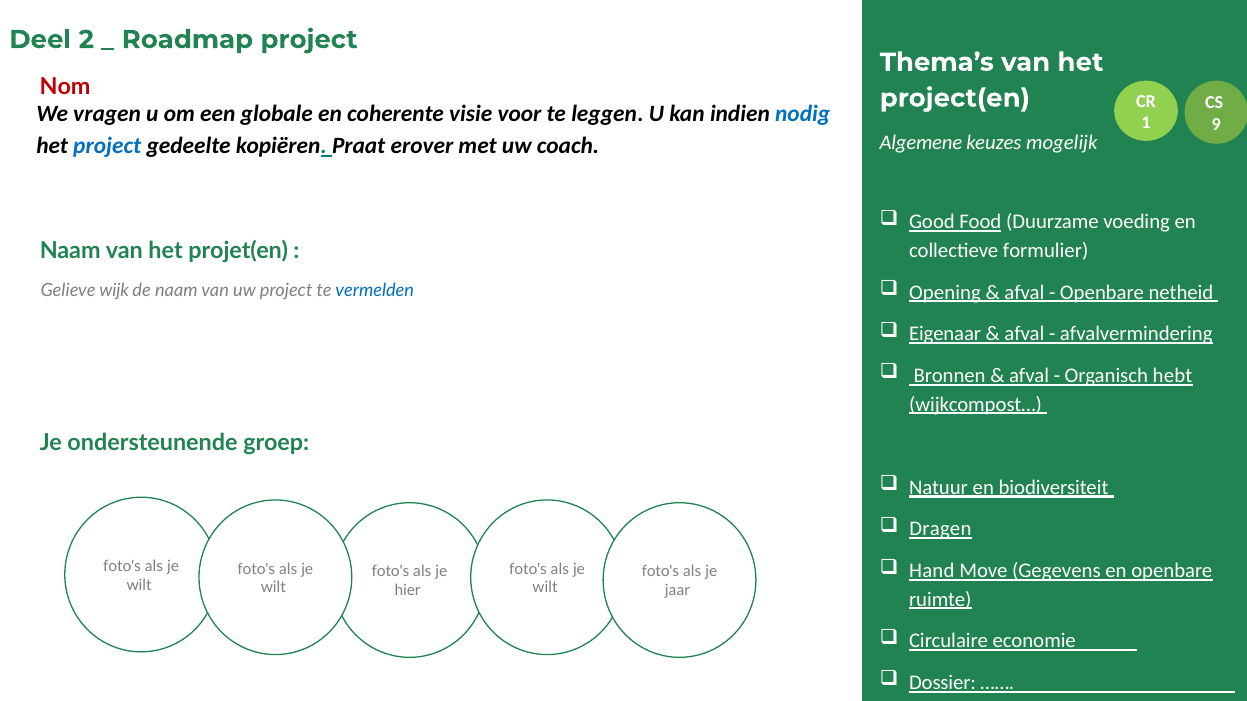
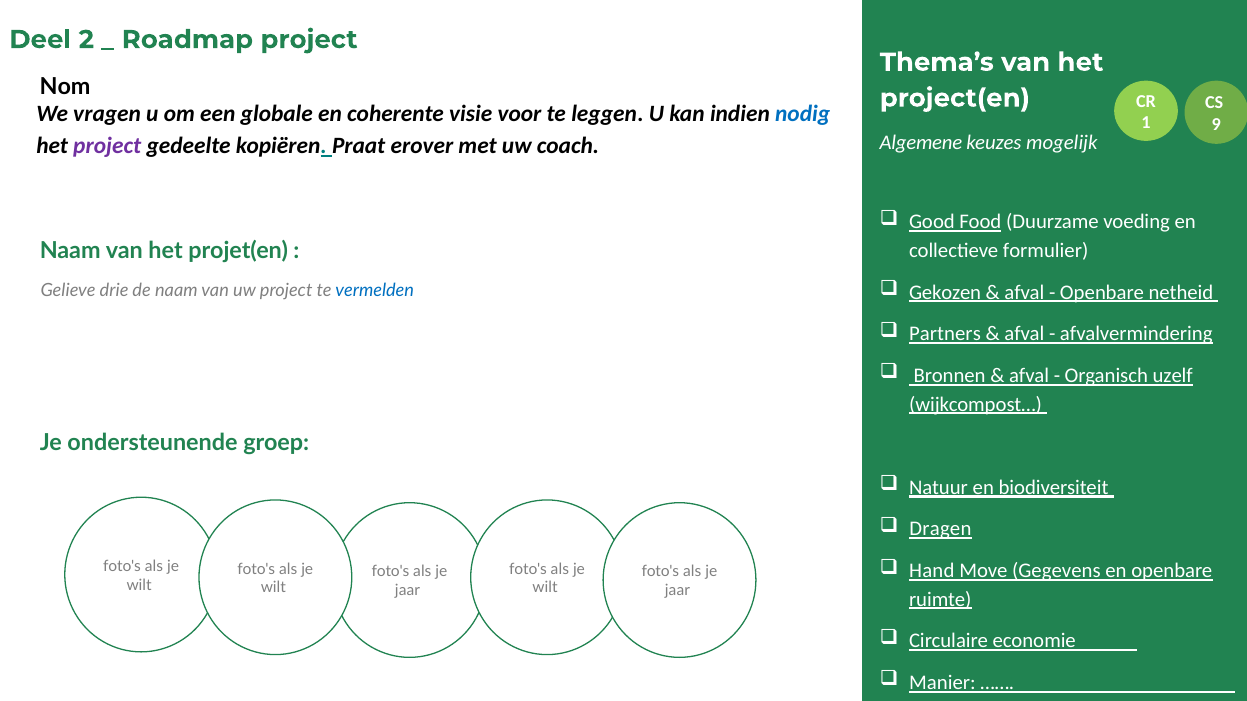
Nom colour: red -> black (65, 87)
project colour: blue -> purple (107, 146)
Opening: Opening -> Gekozen (945, 292)
wijk: wijk -> drie (114, 290)
Eigenaar: Eigenaar -> Partners (945, 334)
hebt: hebt -> uzelf (1173, 376)
hier: hier -> jaar (408, 591)
Dossier: Dossier -> Manier (942, 683)
